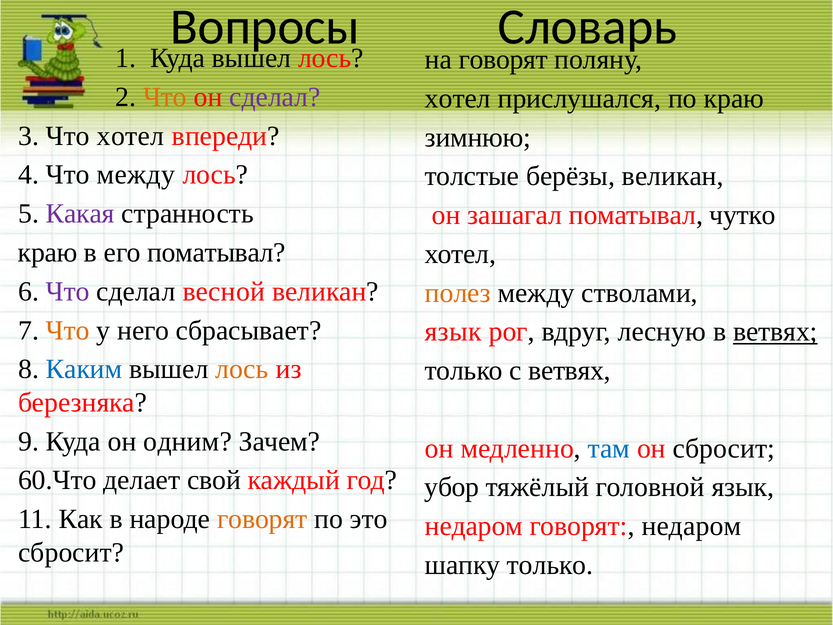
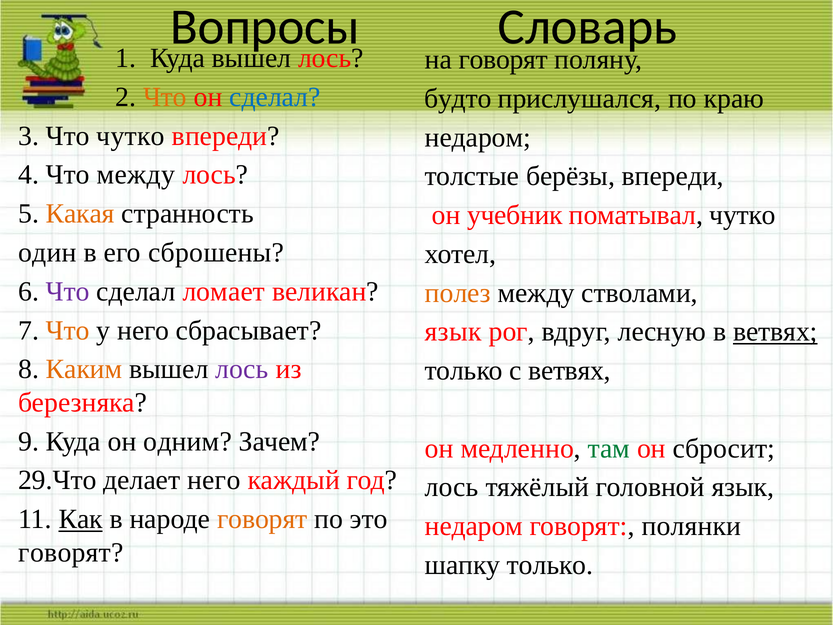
сделал colour: purple -> blue (275, 97)
хотел: хотел -> будто (458, 98)
Что хотел: хотел -> чутко (131, 136)
зимнюю: зимнюю -> недаром (478, 137)
берёзы великан: великан -> впереди (673, 176)
Какая colour: purple -> orange (80, 214)
зашагал: зашагал -> учебник (515, 215)
краю: краю -> один (47, 252)
его поматывал: поматывал -> сброшены (216, 252)
весной: весной -> ломает (224, 291)
Каким colour: blue -> orange (84, 369)
лось colour: orange -> purple (242, 369)
там colour: blue -> green (609, 448)
60.Что: 60.Что -> 29.Что (57, 480)
делает свой: свой -> него (214, 480)
убор: убор -> лось (452, 487)
Как underline: none -> present (81, 519)
говорят недаром: недаром -> полянки (691, 526)
сбросит: сбросит -> говорят (71, 552)
